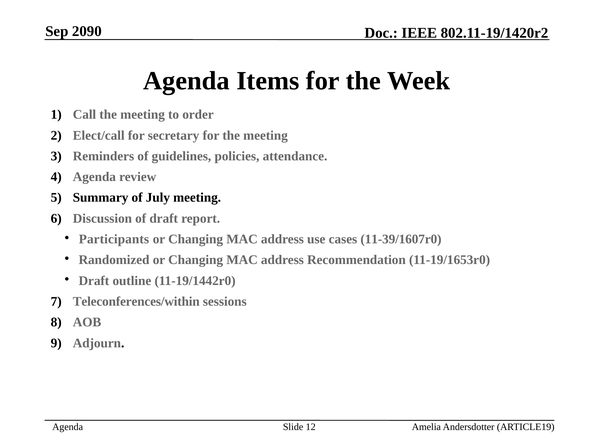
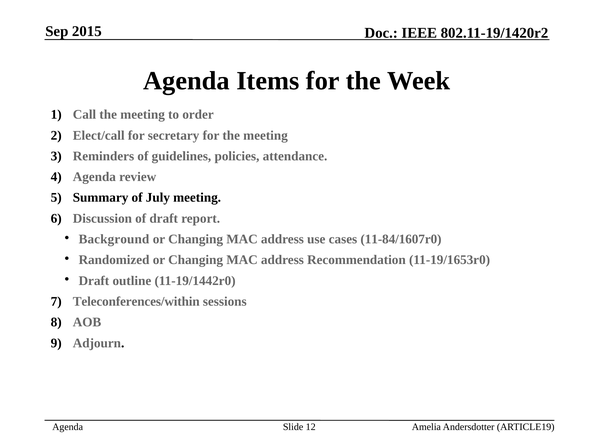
2090: 2090 -> 2015 (87, 31)
Participants: Participants -> Background (114, 239)
11-39/1607r0: 11-39/1607r0 -> 11-84/1607r0 (401, 239)
